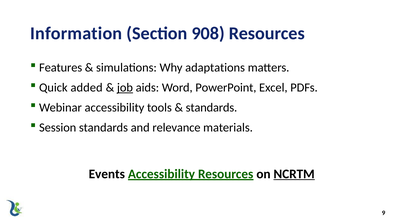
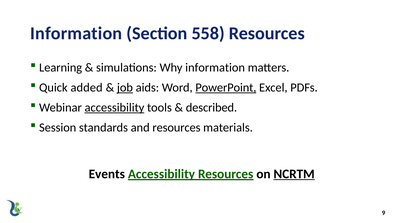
908: 908 -> 558 (208, 33)
Features: Features -> Learning (61, 67)
Why adaptations: adaptations -> information (215, 67)
PowerPoint underline: none -> present (226, 87)
accessibility underline: none -> present (114, 107)
standards: standards -> described (211, 107)
and relevance: relevance -> resources (176, 127)
